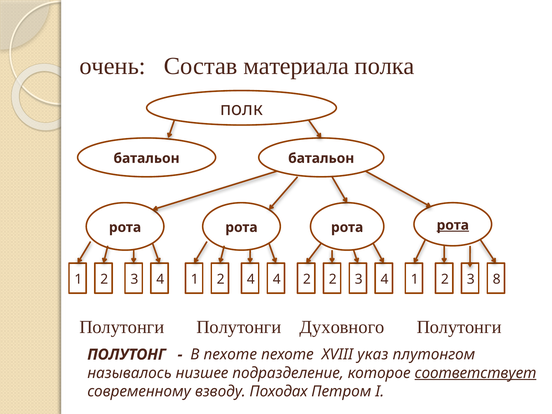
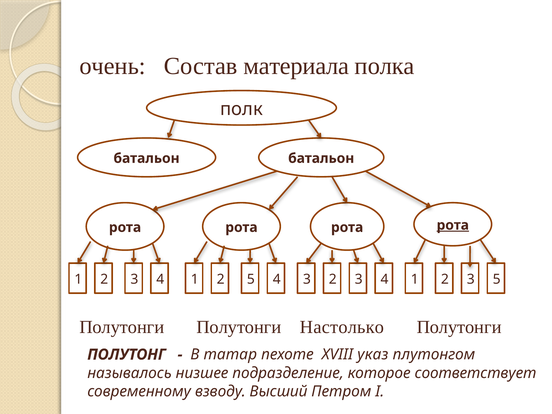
4: 4 -> 5 (251, 279)
2: 2 -> 3 (307, 279)
3 8: 8 -> 5 (497, 279)
Духовного: Духовного -> Настолько (342, 327)
В пехоте: пехоте -> татар (230, 355)
соответствует underline: present -> none (476, 373)
Походах: Походах -> Высший (278, 391)
